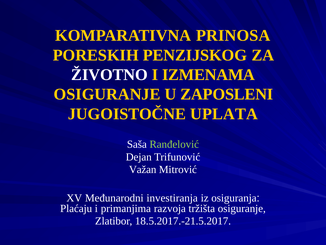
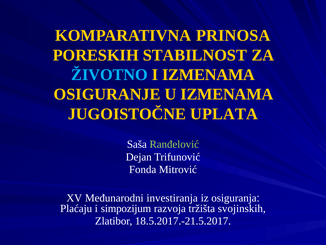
PENZIJSKOG: PENZIJSKOG -> STABILNOST (195, 55)
ŽIVOTNO colour: white -> light blue (110, 75)
U ZAPOSLENI: ZAPOSLENI -> IZMENAMA (227, 94)
Važan: Važan -> Fonda (143, 169)
primanjima: primanjima -> simpozijum (126, 208)
tržišta osiguranje: osiguranje -> svojinskih (242, 208)
